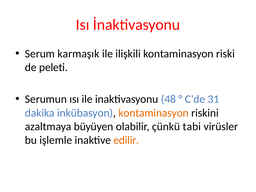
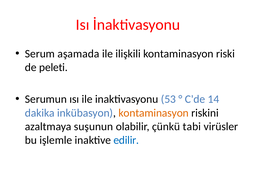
karmaşık: karmaşık -> aşamada (78, 54)
48: 48 -> 53 (168, 99)
31: 31 -> 14 (213, 99)
büyüyen: büyüyen -> suşunun (94, 127)
edilir colour: orange -> blue (126, 140)
